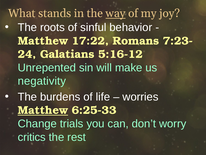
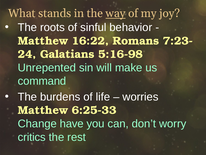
17:22: 17:22 -> 16:22 (90, 41)
5:16-12: 5:16-12 -> 5:16-98 (121, 54)
negativity: negativity -> command (42, 81)
Matthew underline: present -> none (43, 110)
trials: trials -> have (72, 123)
